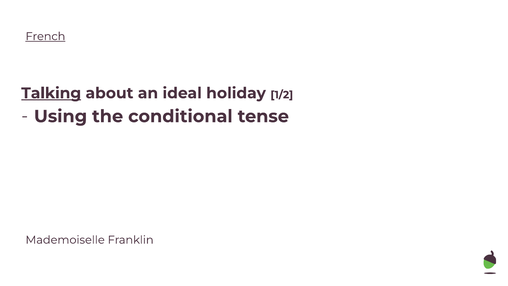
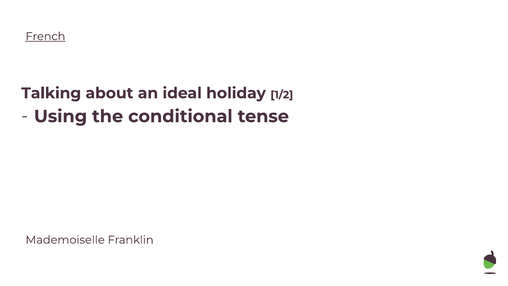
Talking underline: present -> none (51, 93)
